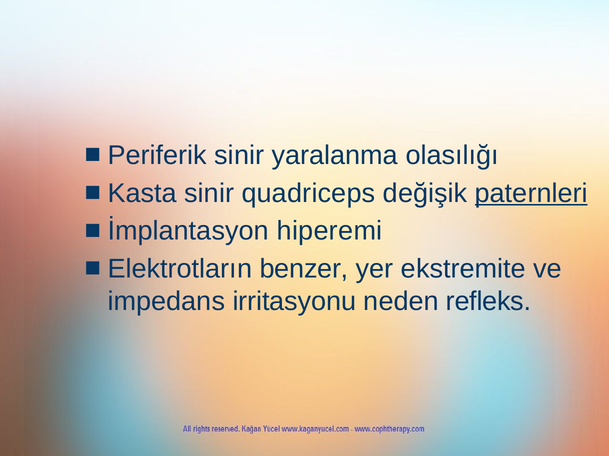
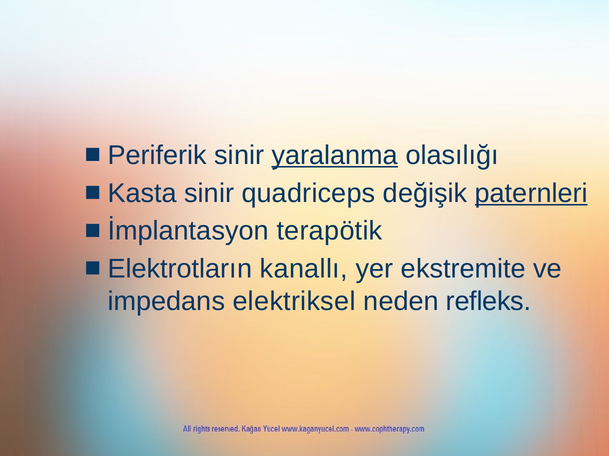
yaralanma underline: none -> present (335, 156)
hiperemi: hiperemi -> terapötik (330, 231)
benzer: benzer -> kanallı (304, 269)
irritasyonu: irritasyonu -> elektriksel (294, 302)
